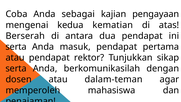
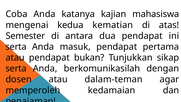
sebagai: sebagai -> katanya (78, 14)
pengayaan: pengayaan -> mahasiswa (156, 14)
Berserah: Berserah -> Semester (25, 36)
rektor: rektor -> bukan (89, 58)
mahasiswa: mahasiswa -> kedamaian (112, 90)
